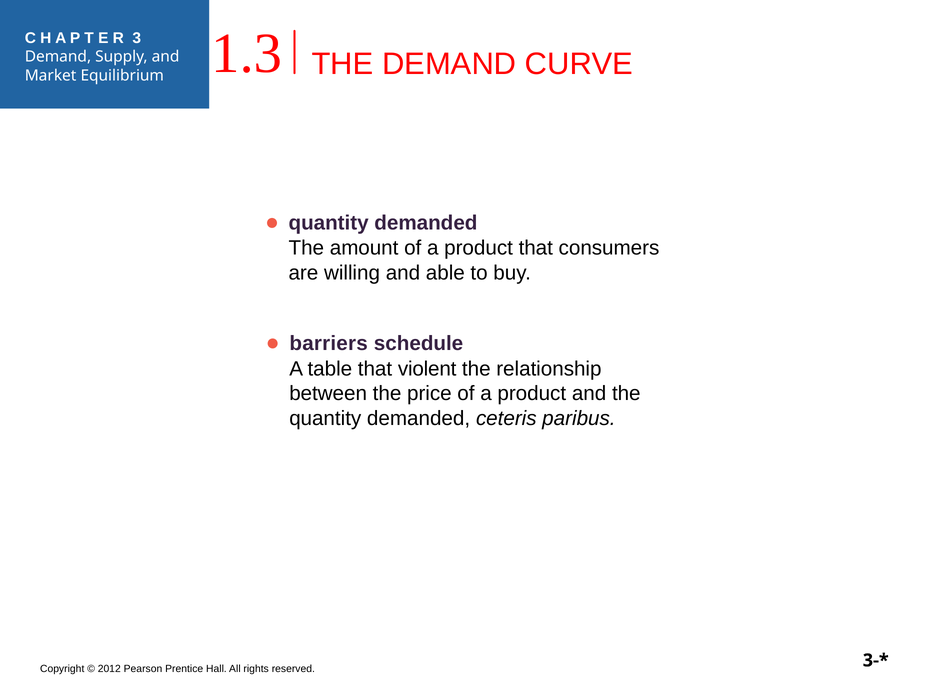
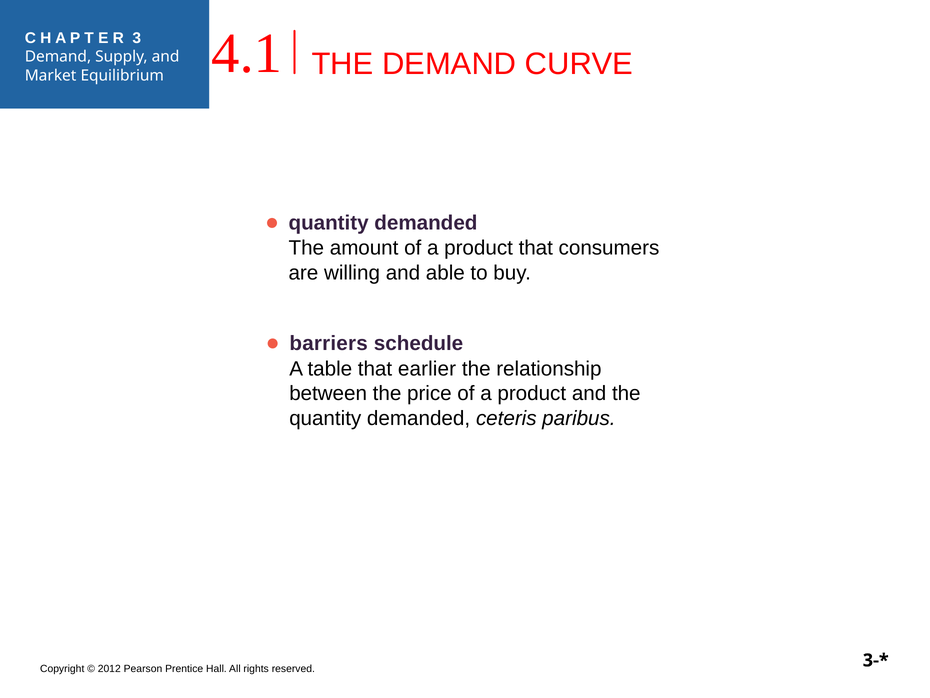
1.3: 1.3 -> 4.1 (247, 53)
violent: violent -> earlier (427, 368)
